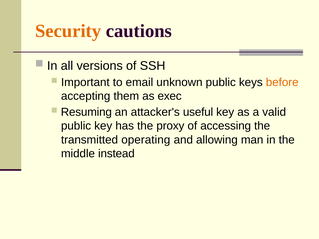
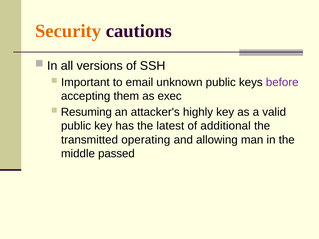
before colour: orange -> purple (282, 82)
useful: useful -> highly (198, 112)
proxy: proxy -> latest (170, 126)
accessing: accessing -> additional (226, 126)
instead: instead -> passed (116, 154)
